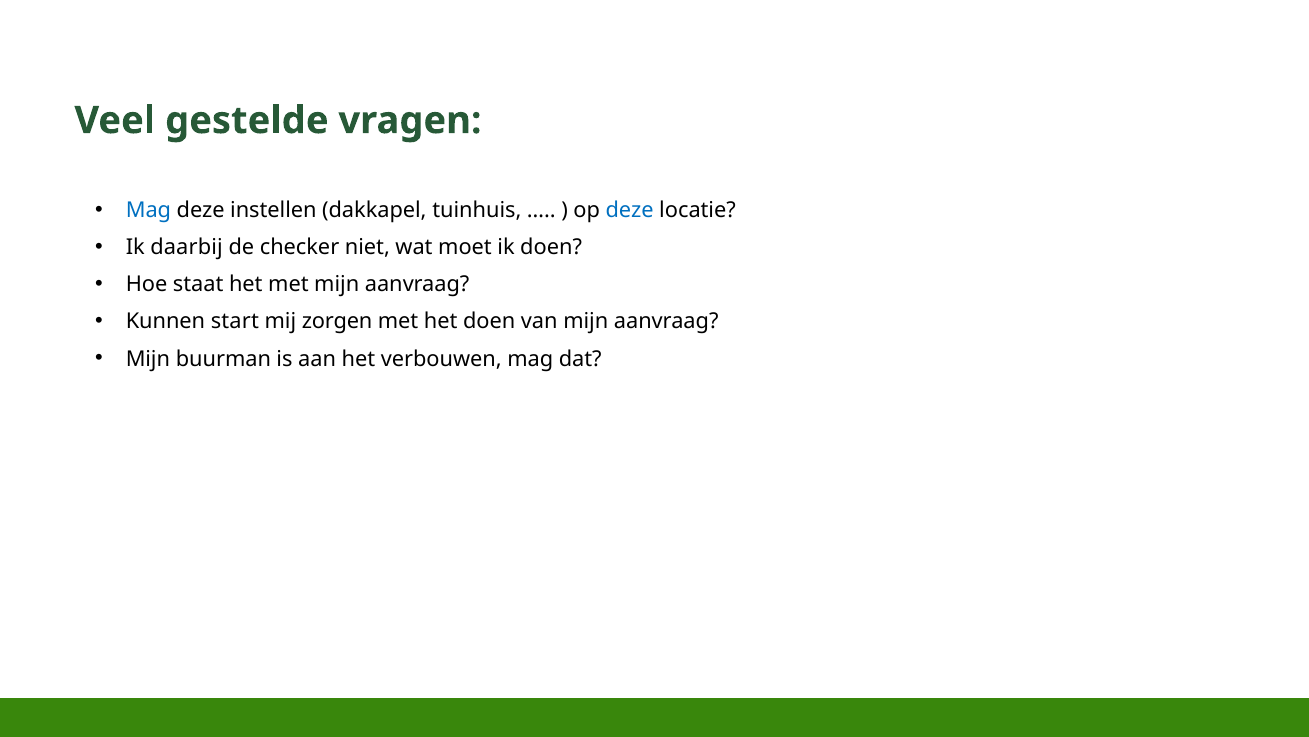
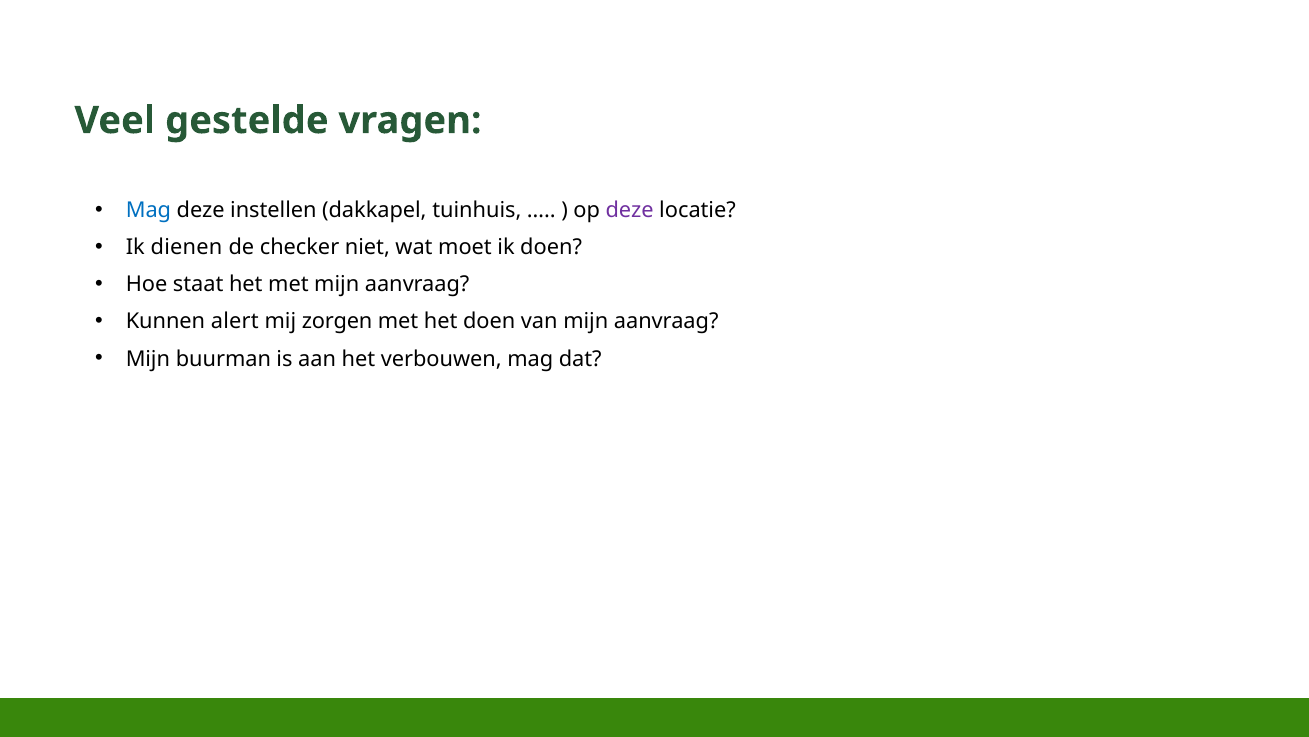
deze colour: blue -> purple (630, 210)
daarbij: daarbij -> dienen (186, 247)
start: start -> alert (235, 321)
